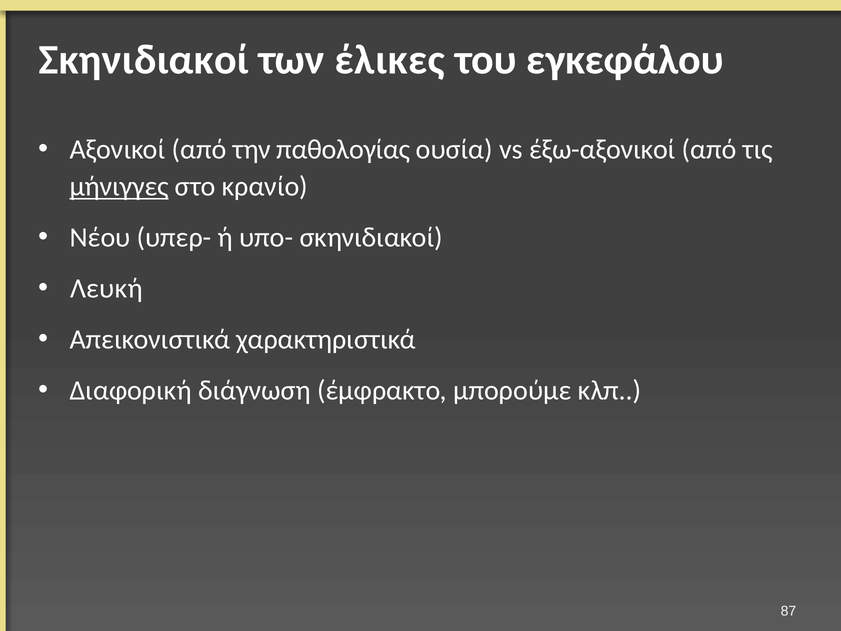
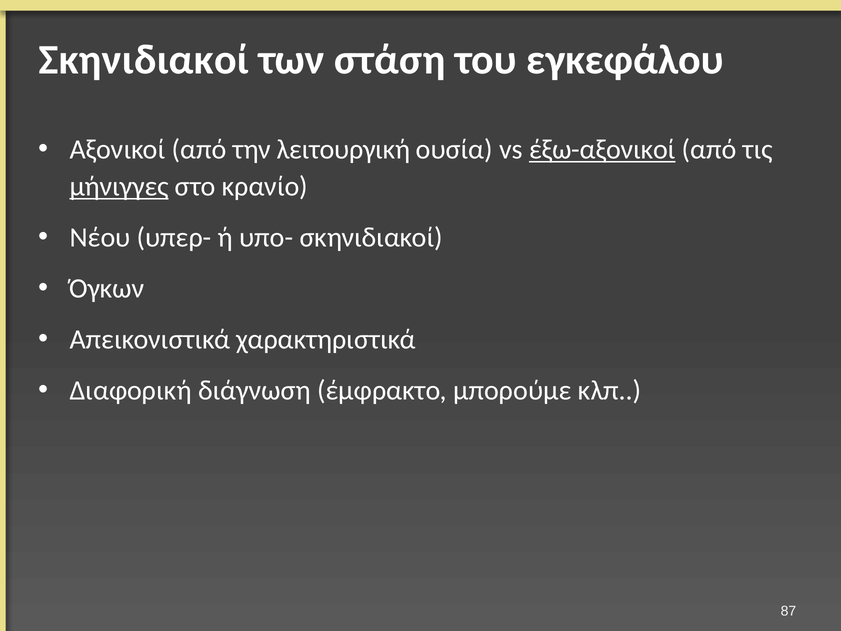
έλικες: έλικες -> στάση (390, 60)
παθολογίας: παθολογίας -> λειτουργική (343, 150)
έξω-αξονικοί underline: none -> present (602, 150)
Λευκή: Λευκή -> Όγκων (107, 289)
